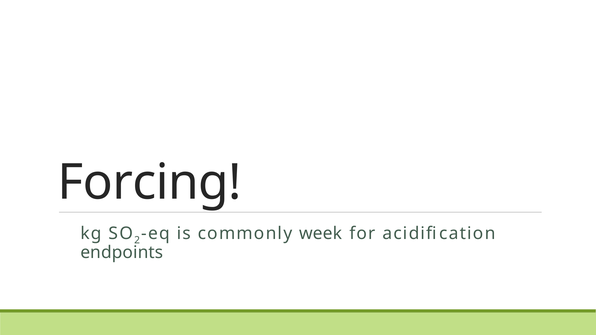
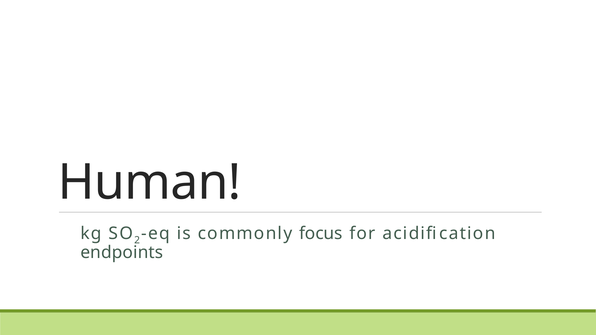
Forcing: Forcing -> Human (150, 183)
week: week -> focus (321, 233)
